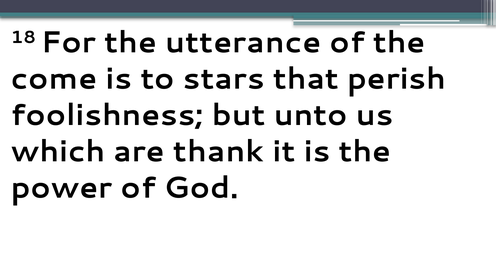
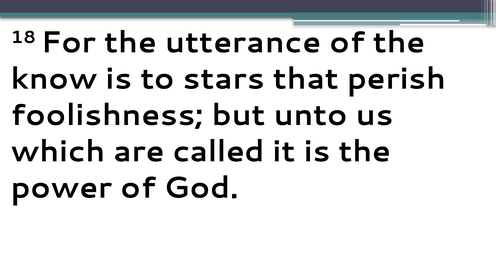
come: come -> know (54, 79)
thank: thank -> called (219, 151)
